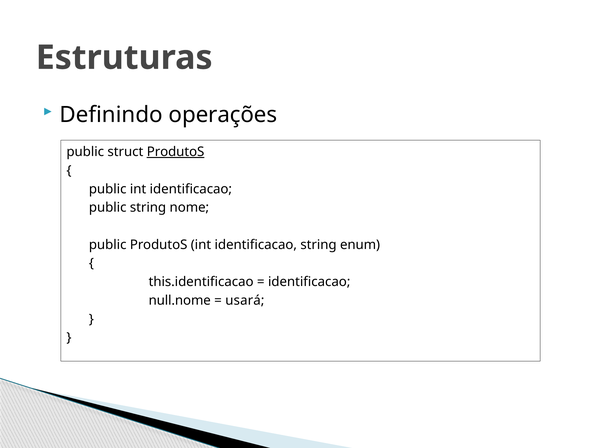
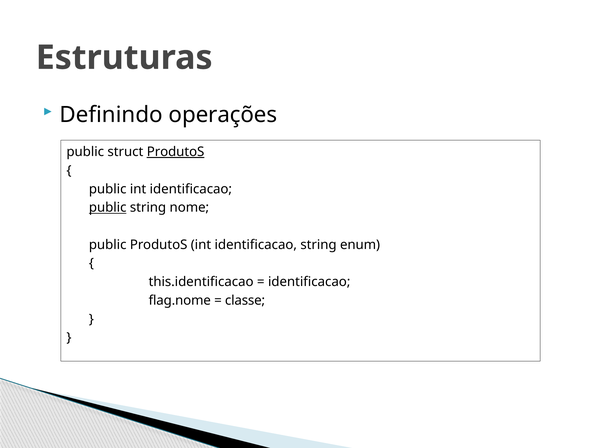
public underline: none -> present (108, 207)
null.nome: null.nome -> flag.nome (180, 300)
usará: usará -> classe (245, 300)
